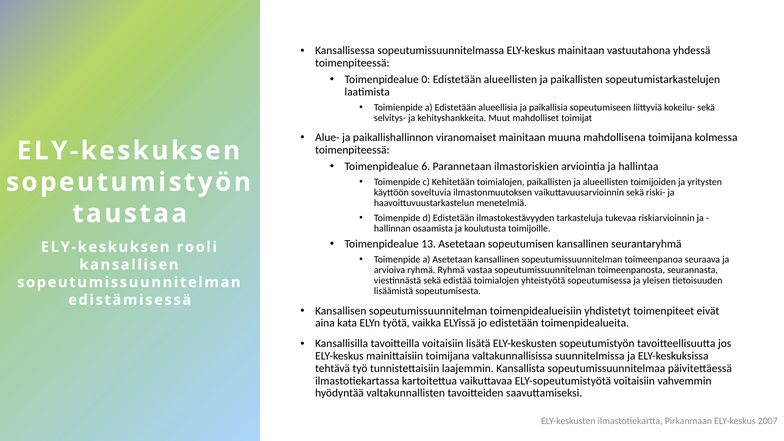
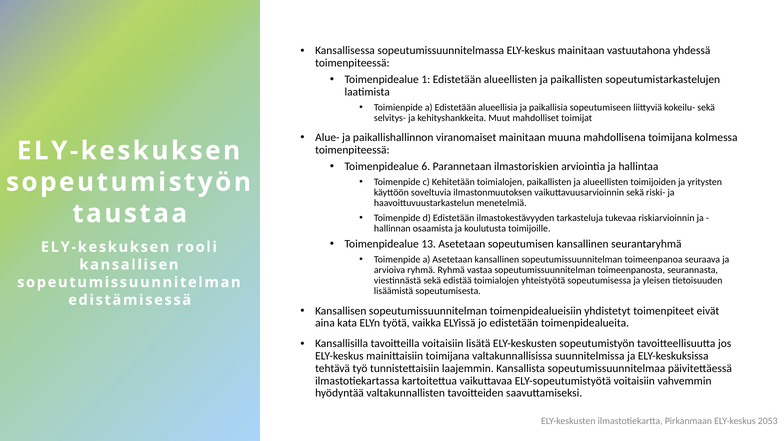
0: 0 -> 1 (426, 79)
2007: 2007 -> 2053 (768, 421)
